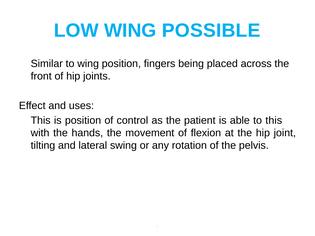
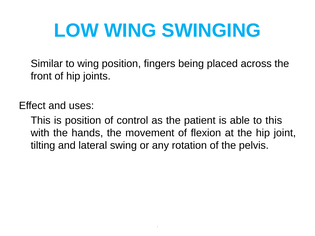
POSSIBLE: POSSIBLE -> SWINGING (211, 30)
